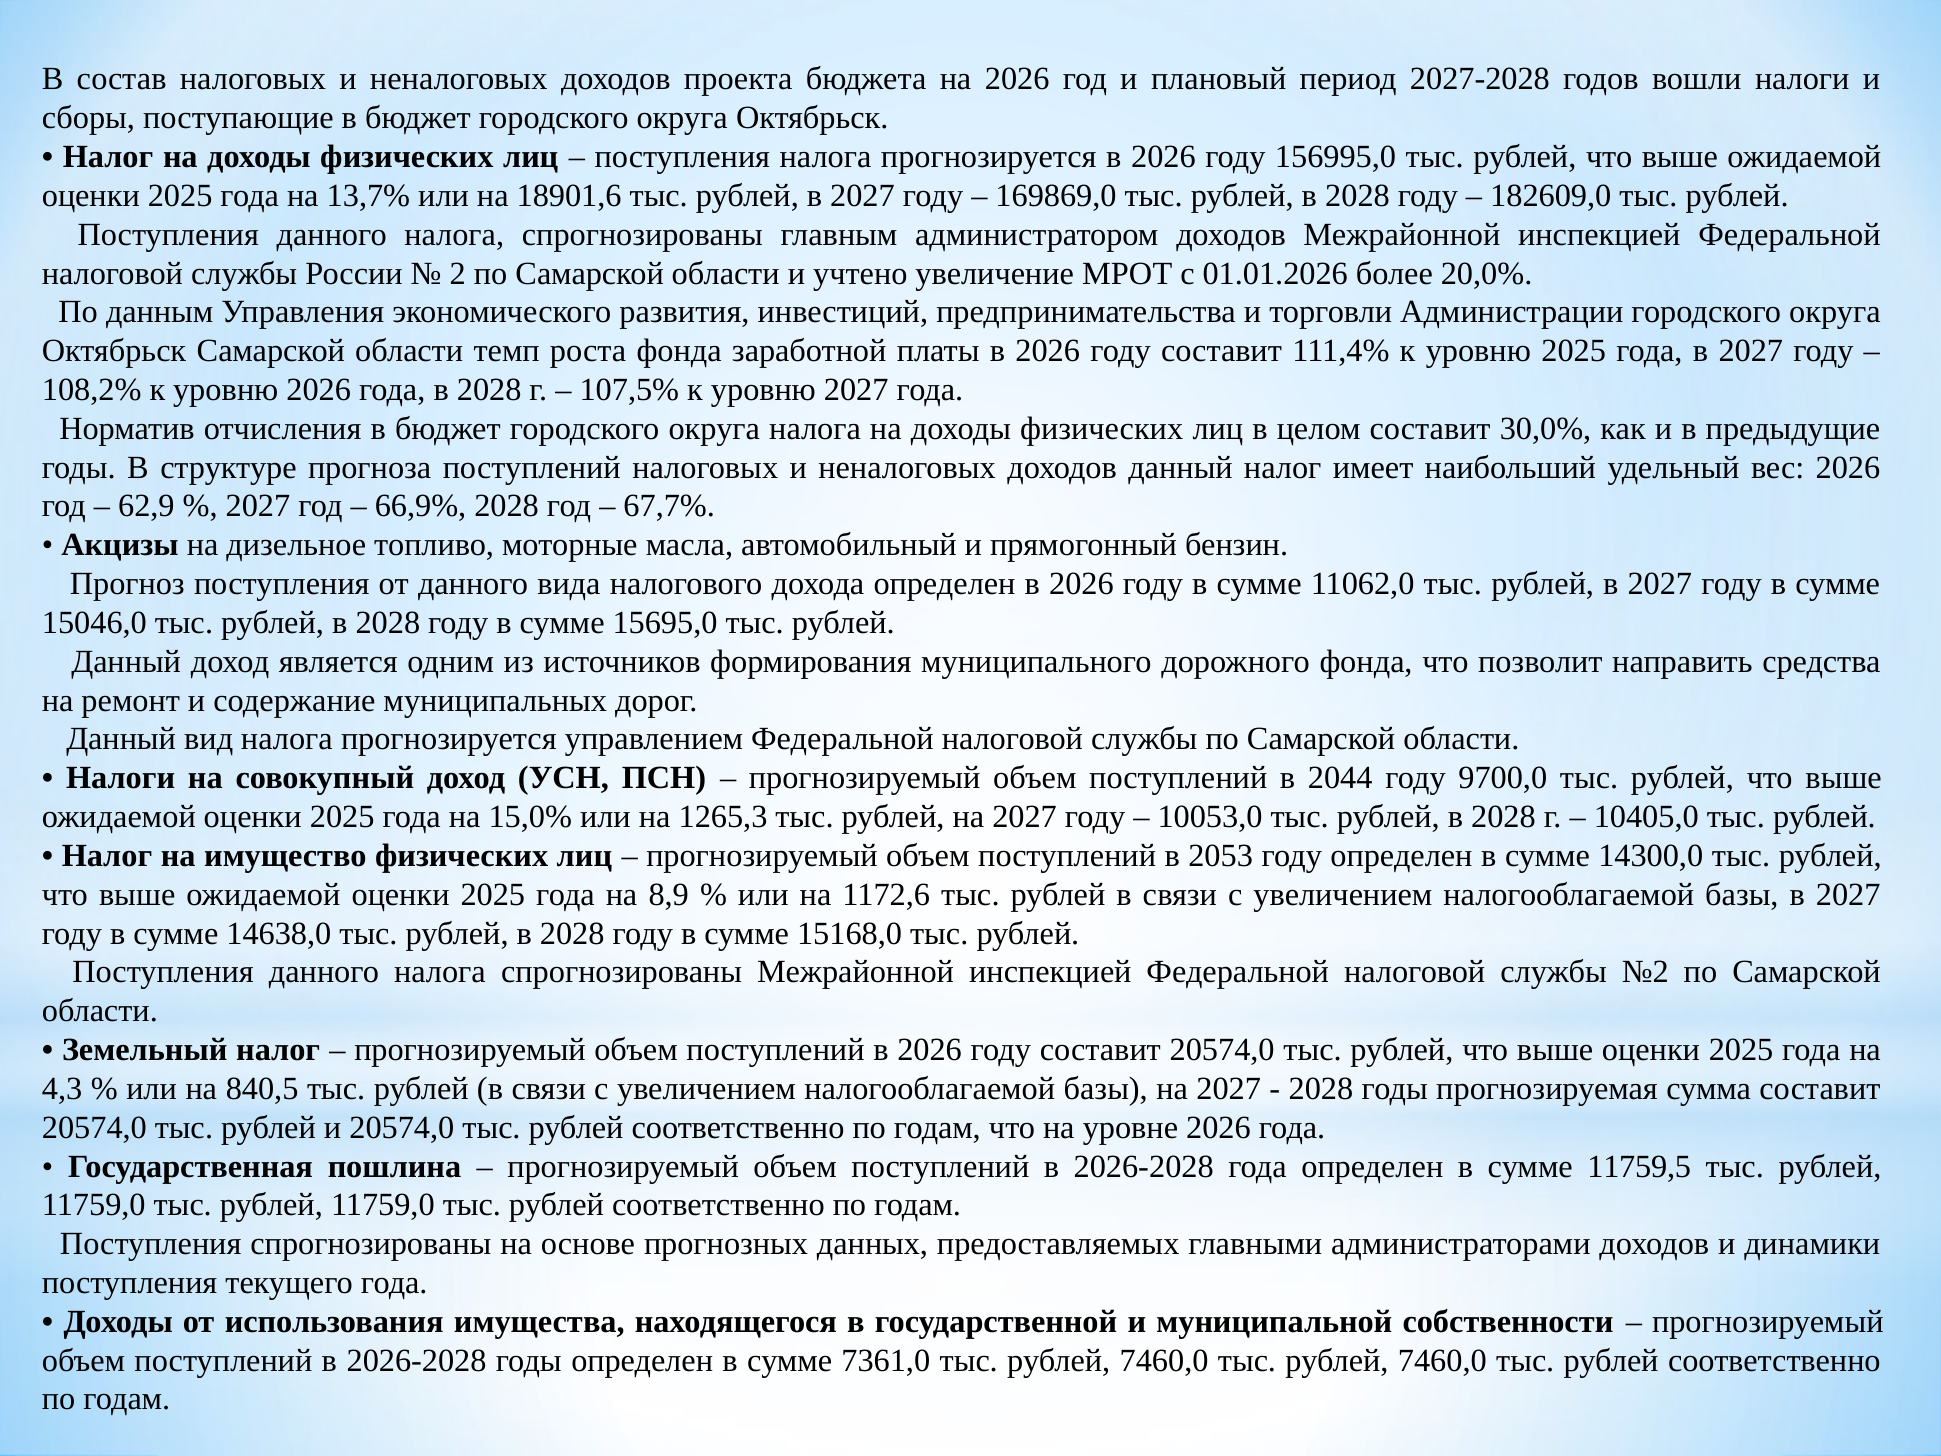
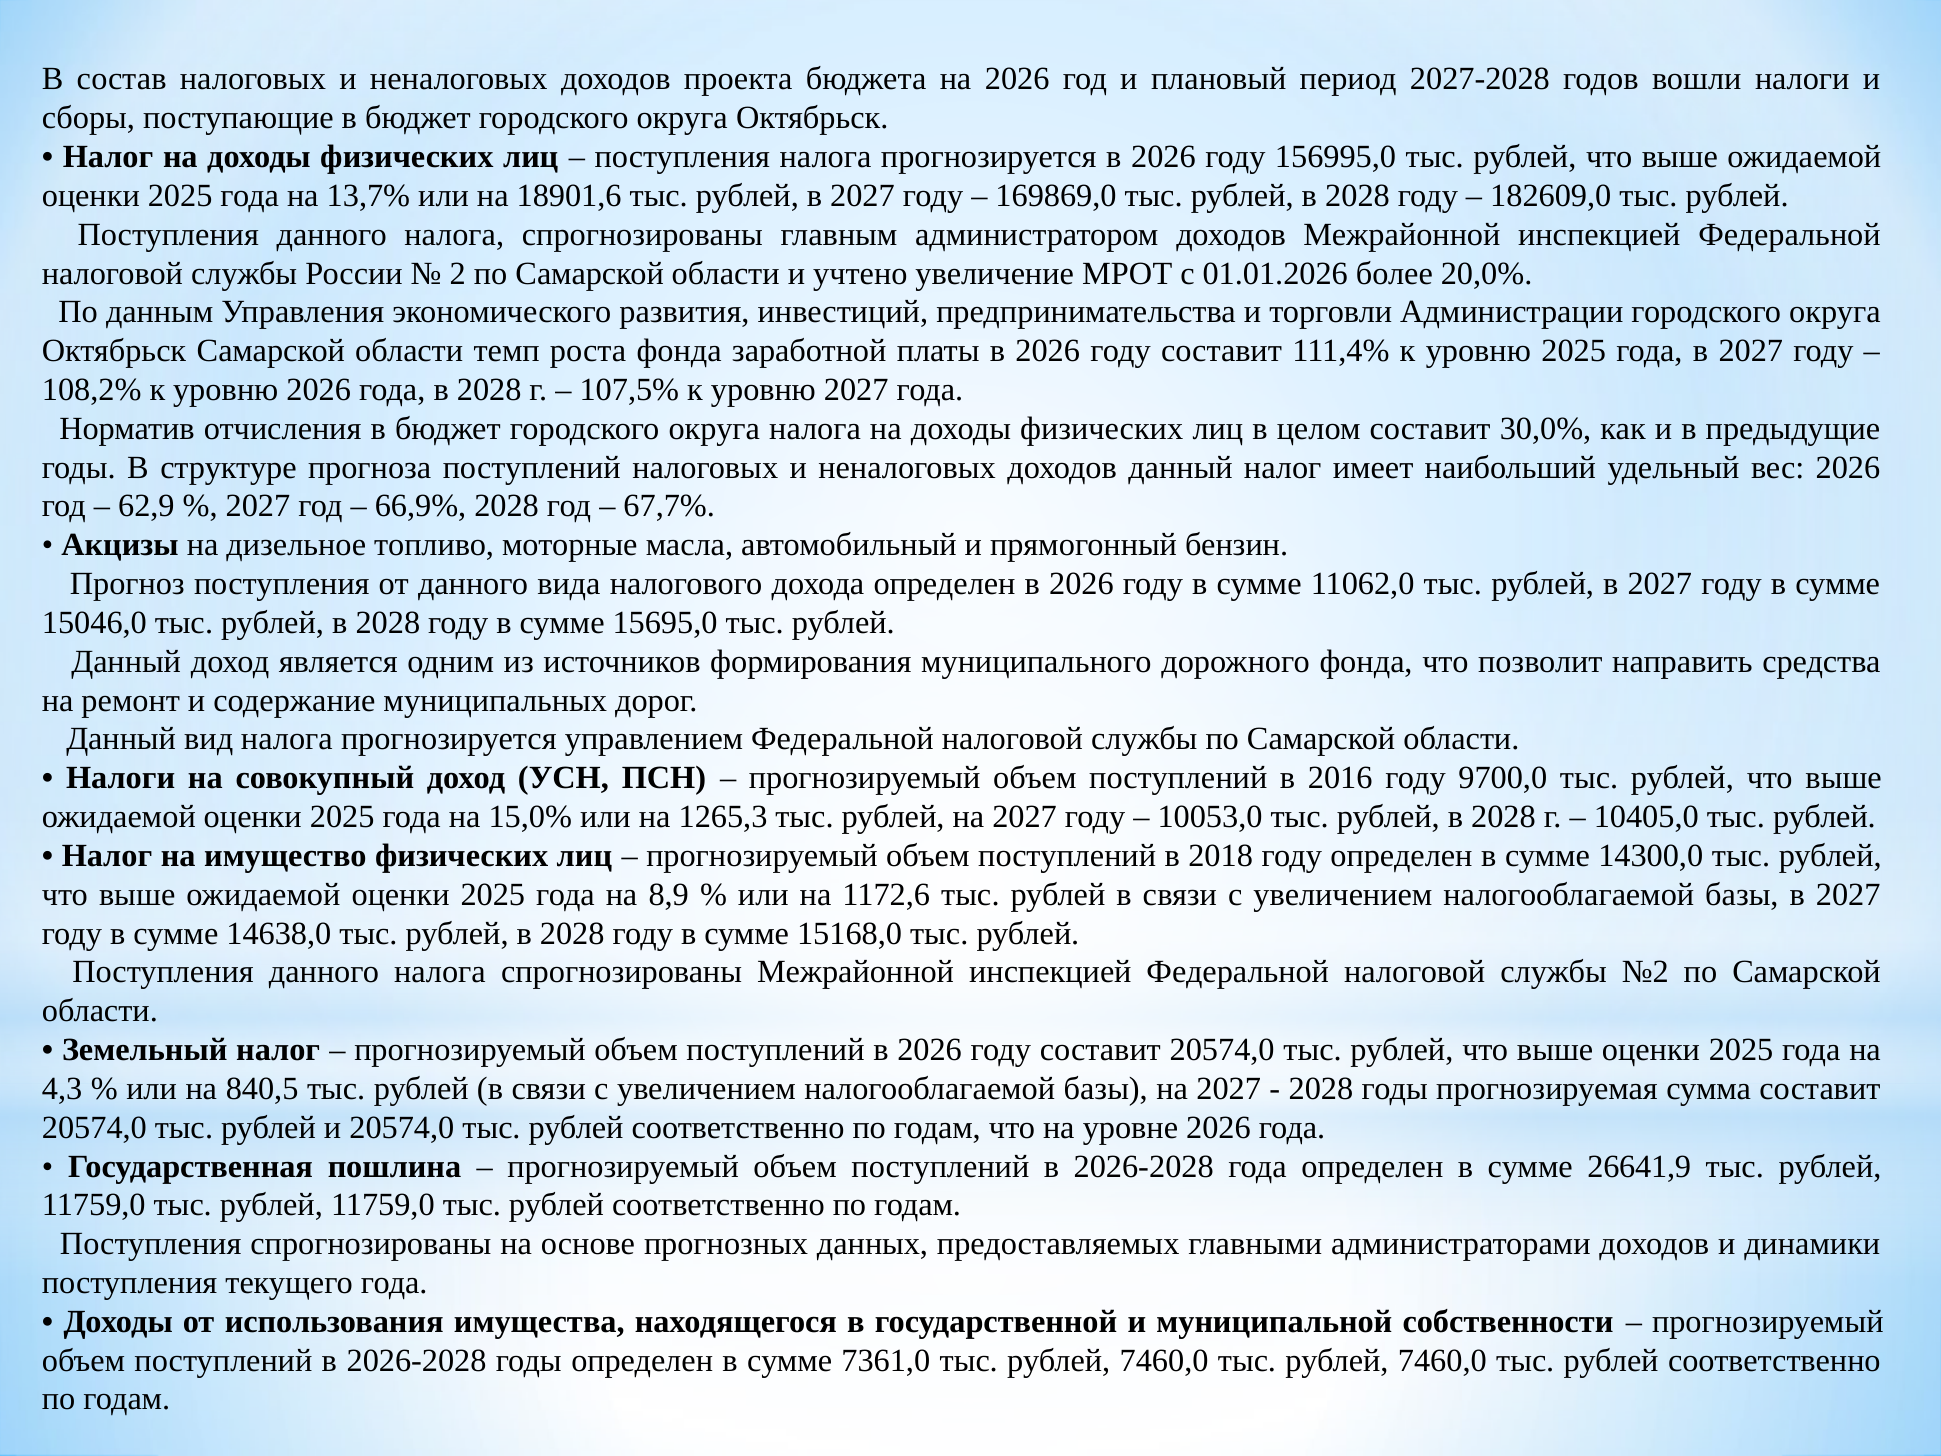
2044: 2044 -> 2016 (1340, 778)
2053: 2053 -> 2018 (1221, 856)
11759,5: 11759,5 -> 26641,9 (1639, 1166)
